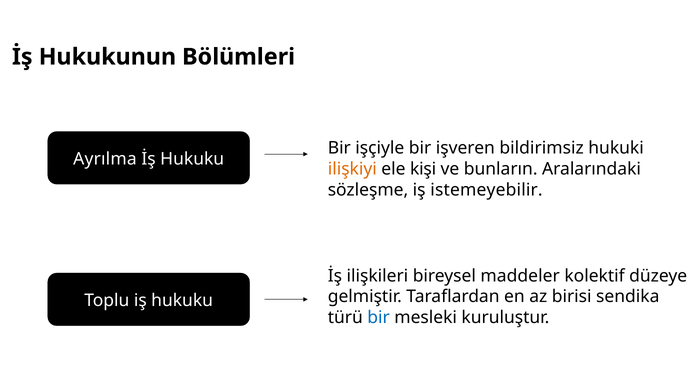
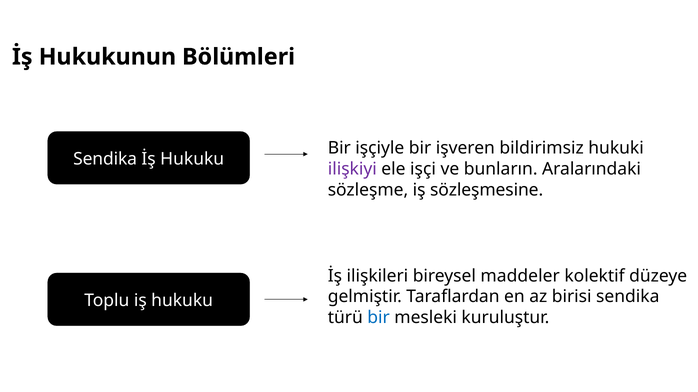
Ayrılma: Ayrılma -> Sendika (105, 159)
ilişkiyi colour: orange -> purple (352, 169)
kişi: kişi -> işçi (423, 169)
istemeyebilir: istemeyebilir -> sözleşmesine (487, 190)
